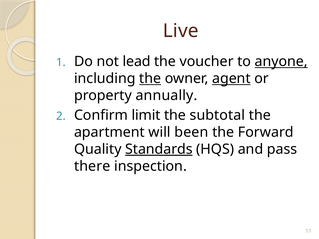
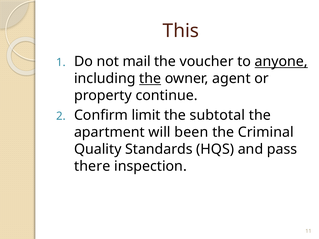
Live: Live -> This (181, 31)
lead: lead -> mail (137, 62)
agent underline: present -> none (231, 79)
annually: annually -> continue (167, 96)
Forward: Forward -> Criminal (266, 132)
Standards underline: present -> none (159, 149)
